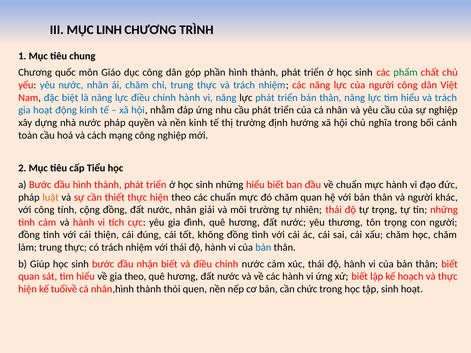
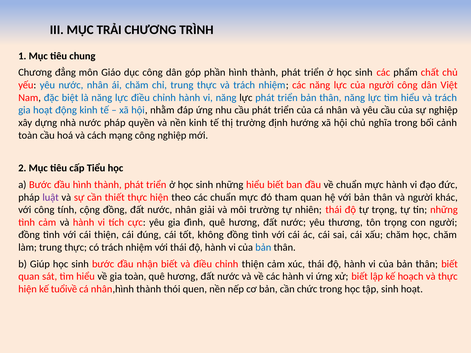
LINH: LINH -> TRẢI (109, 30)
quốc: quốc -> đẳng (65, 73)
phẩm colour: green -> black (406, 73)
luật colour: orange -> purple (51, 197)
đó chăm: chăm -> tham (286, 197)
chỉnh nước: nước -> thiện (253, 264)
gia theo: theo -> toàn (135, 277)
